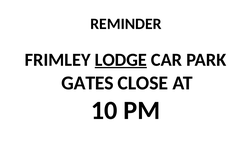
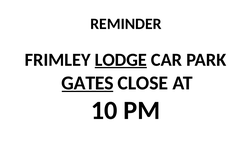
GATES underline: none -> present (88, 83)
